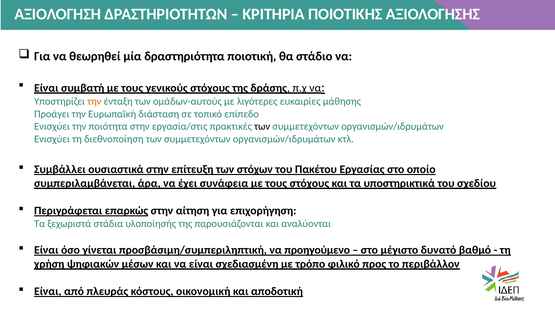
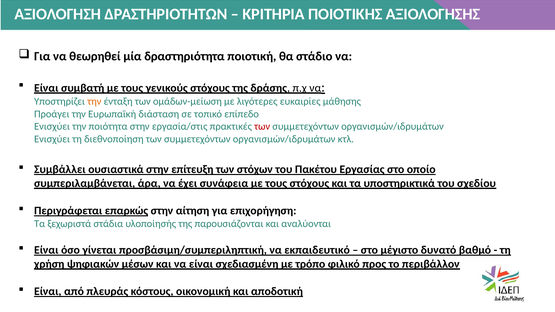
ομάδων-αυτούς: ομάδων-αυτούς -> ομάδων-μείωση (187, 102)
των colour: black -> red (262, 127)
προηγούμενο: προηγούμενο -> εκπαιδευτικό (317, 250)
